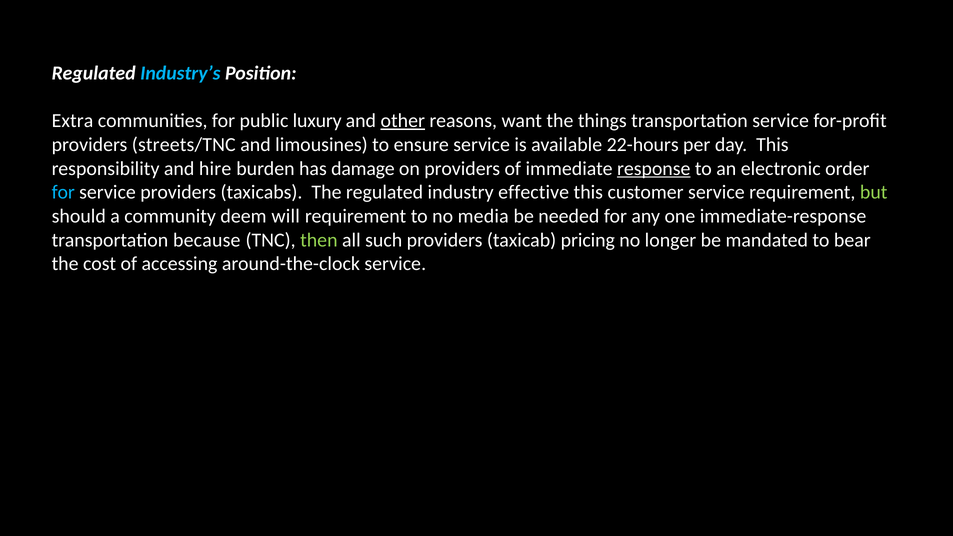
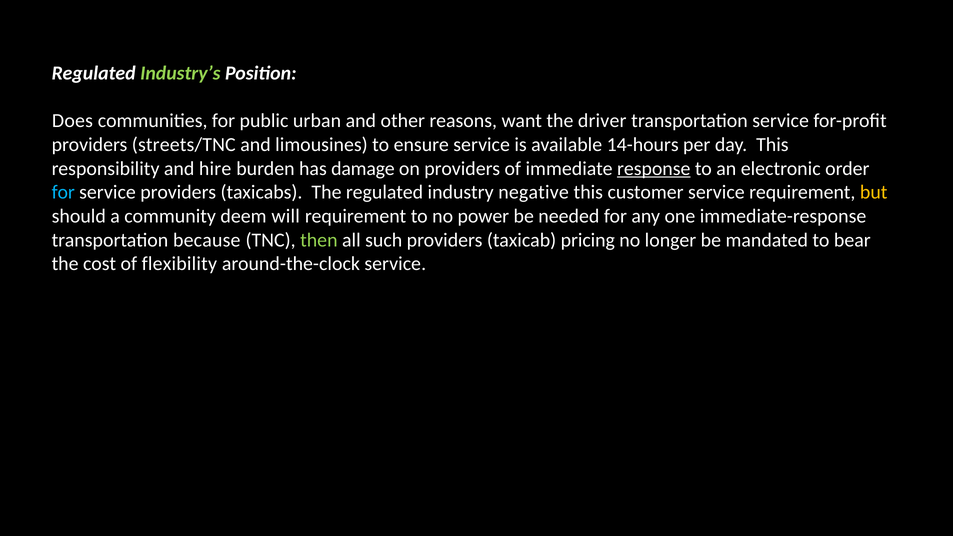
Industry’s colour: light blue -> light green (180, 73)
Extra: Extra -> Does (72, 121)
luxury: luxury -> urban (317, 121)
other underline: present -> none (403, 121)
things: things -> driver (602, 121)
22-hours: 22-hours -> 14-hours (643, 145)
effective: effective -> negative (534, 192)
but colour: light green -> yellow (874, 192)
media: media -> power (483, 216)
accessing: accessing -> flexibility (179, 264)
